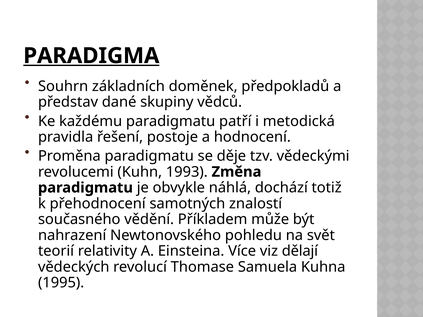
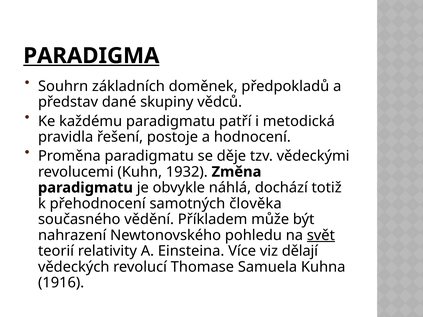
1993: 1993 -> 1932 (187, 172)
znalostí: znalostí -> člověka (255, 204)
svět underline: none -> present (321, 235)
1995: 1995 -> 1916 (61, 283)
